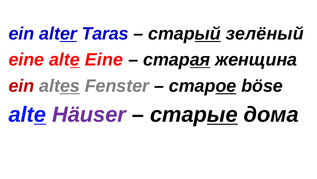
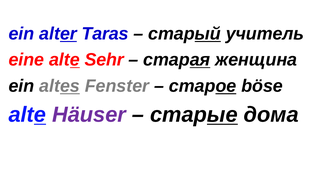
зелёный: зелёный -> учитель (265, 34)
alte Eine: Eine -> Sehr (104, 60)
ein colour: red -> black (21, 86)
